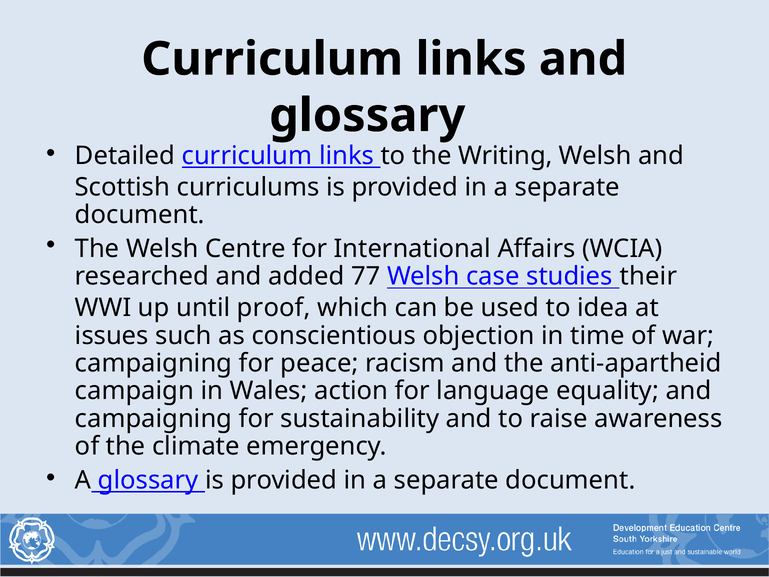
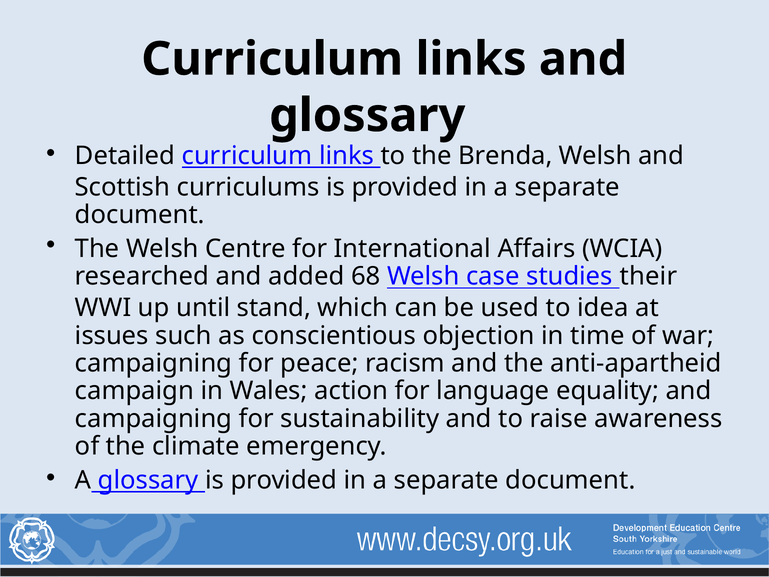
Writing: Writing -> Brenda (505, 156)
77: 77 -> 68 (366, 276)
proof: proof -> stand (274, 308)
